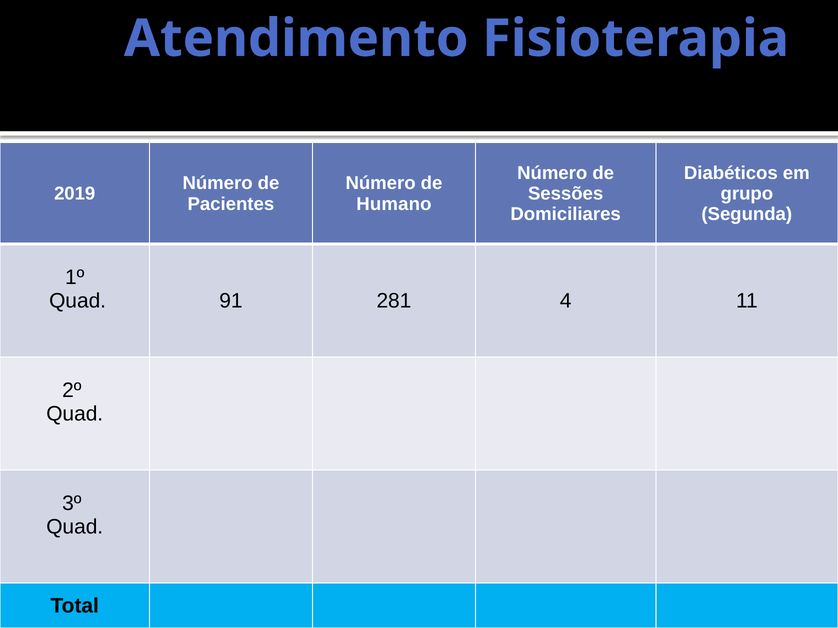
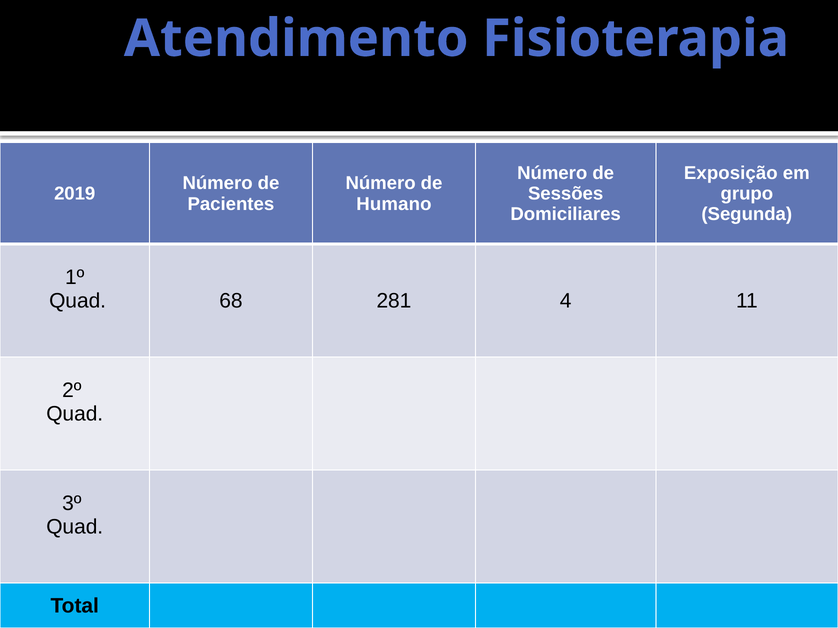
Diabéticos: Diabéticos -> Exposição (731, 173)
91: 91 -> 68 (231, 301)
